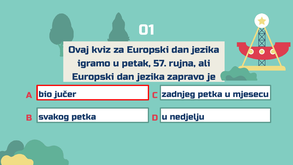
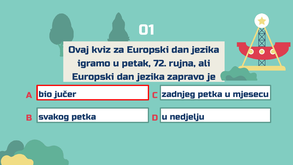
57: 57 -> 72 (160, 63)
